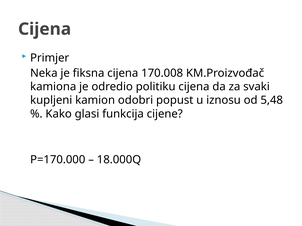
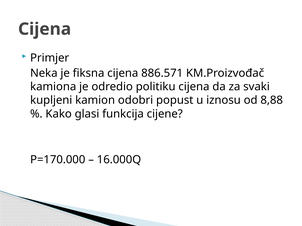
170.008: 170.008 -> 886.571 (162, 73)
5,48: 5,48 -> 8,88 (272, 100)
18.000Q: 18.000Q -> 16.000Q (119, 160)
